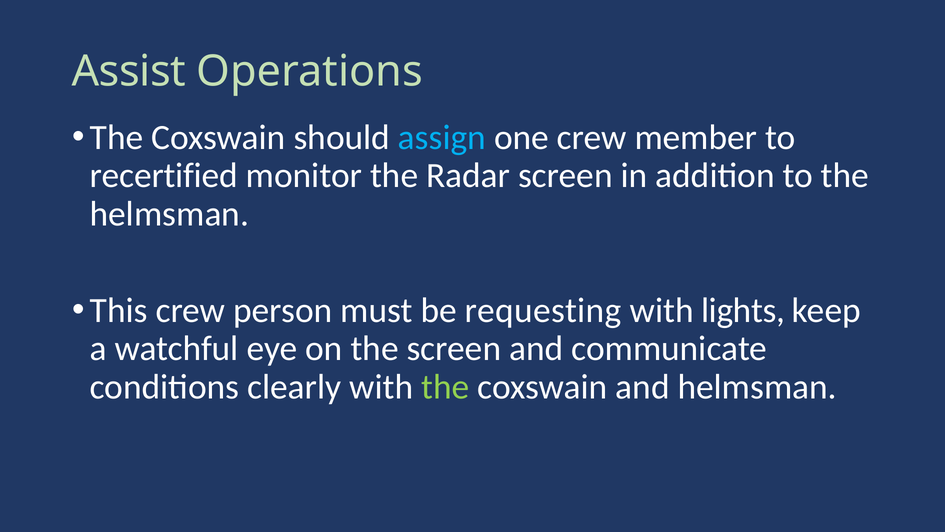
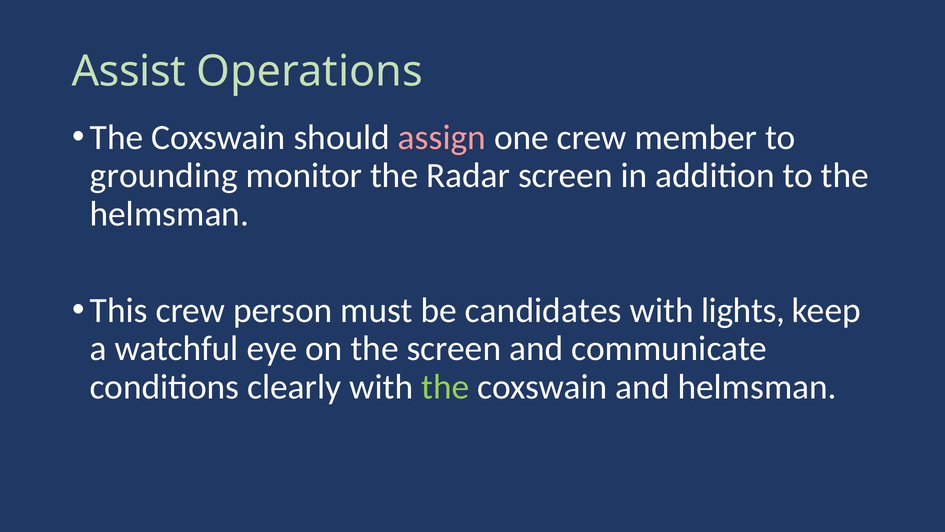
assign colour: light blue -> pink (442, 137)
recertified: recertified -> grounding (164, 176)
requesting: requesting -> candidates (543, 310)
